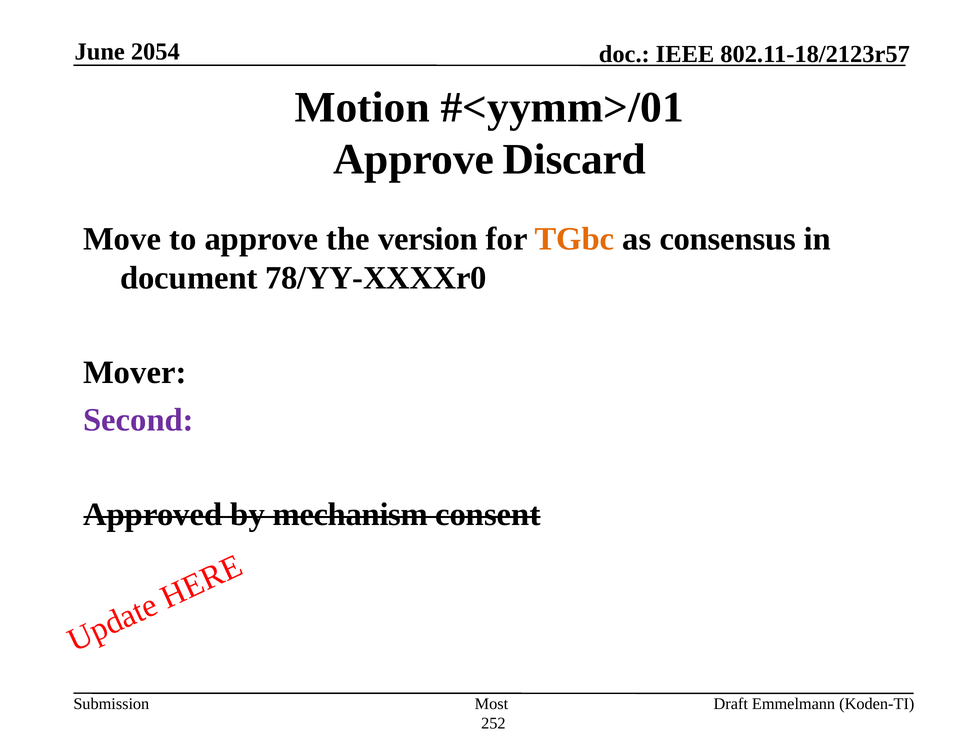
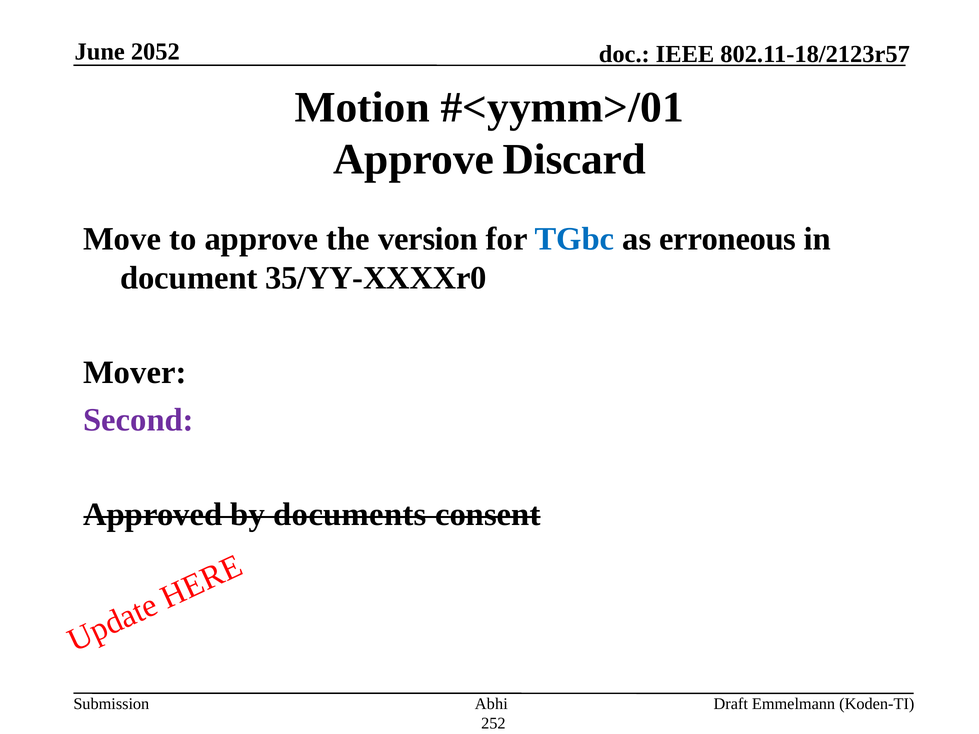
2054: 2054 -> 2052 (155, 52)
TGbc colour: orange -> blue (574, 239)
consensus: consensus -> erroneous (728, 239)
78/YY-XXXXr0: 78/YY-XXXXr0 -> 35/YY-XXXXr0 (376, 278)
mechanism: mechanism -> documents (350, 515)
Most: Most -> Abhi (491, 704)
